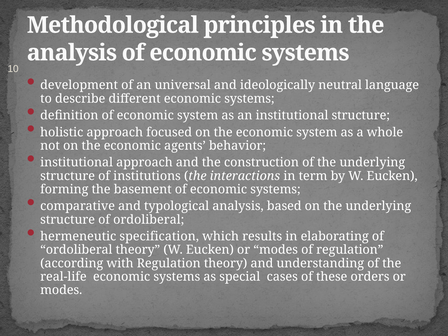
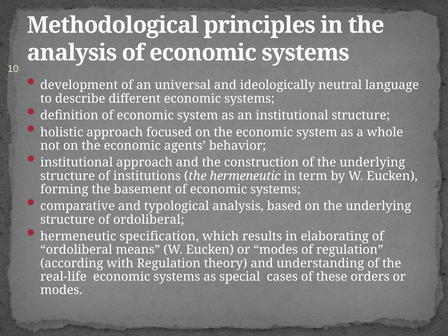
the interactions: interactions -> hermeneutic (245, 176)
ordoliberal theory: theory -> means (138, 250)
